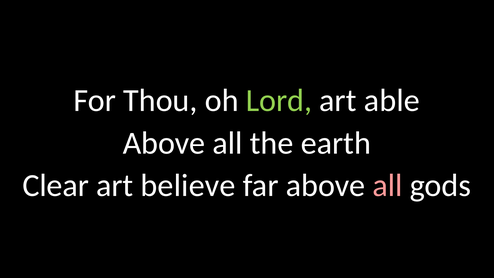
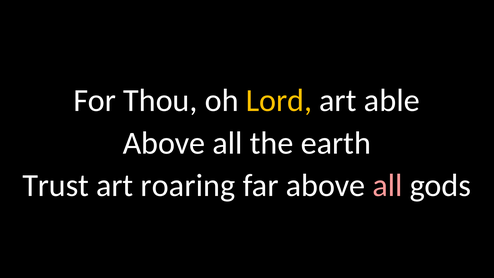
Lord colour: light green -> yellow (279, 101)
Clear: Clear -> Trust (56, 186)
believe: believe -> roaring (188, 186)
